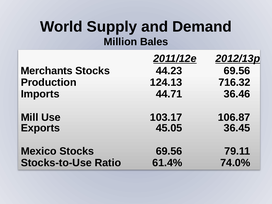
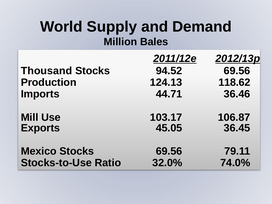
Merchants: Merchants -> Thousand (47, 71)
44.23: 44.23 -> 94.52 (169, 71)
716.32: 716.32 -> 118.62 (234, 82)
61.4%: 61.4% -> 32.0% (167, 163)
